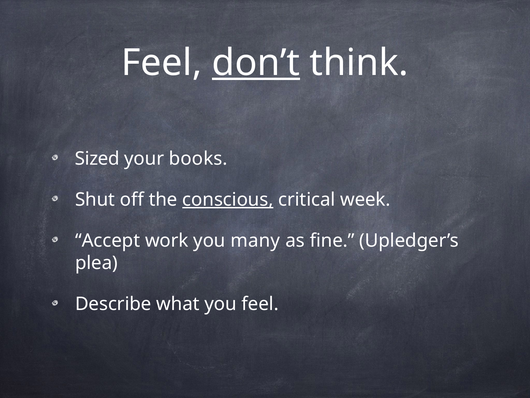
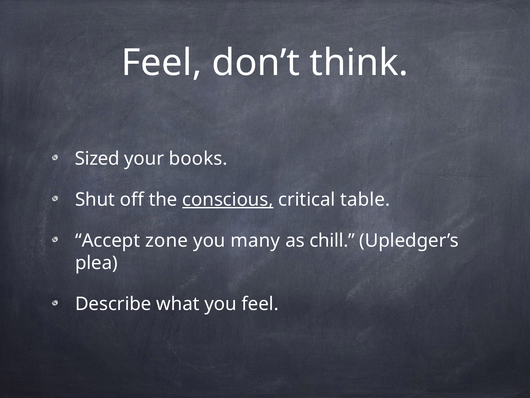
don’t underline: present -> none (256, 63)
week: week -> table (365, 199)
work: work -> zone (167, 240)
fine: fine -> chill (332, 240)
